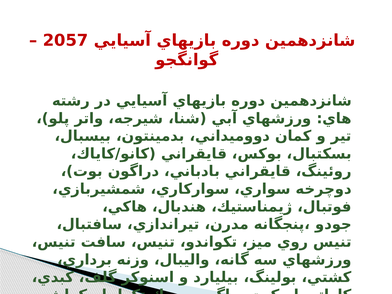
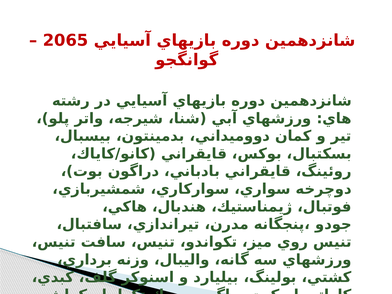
2057: 2057 -> 2065 (66, 40)
